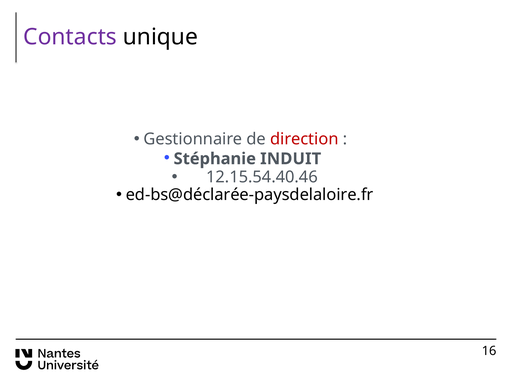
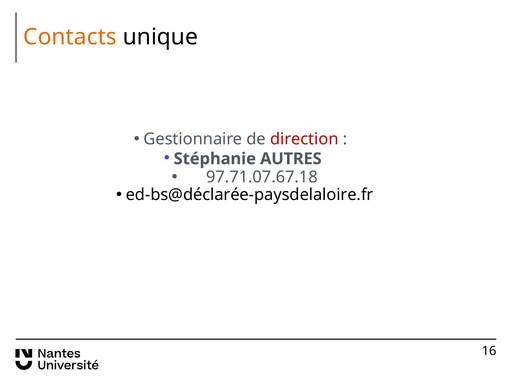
Contacts colour: purple -> orange (70, 37)
INDUIT: INDUIT -> AUTRES (291, 159)
12.15.54.40.46: 12.15.54.40.46 -> 97.71.07.67.18 (262, 177)
